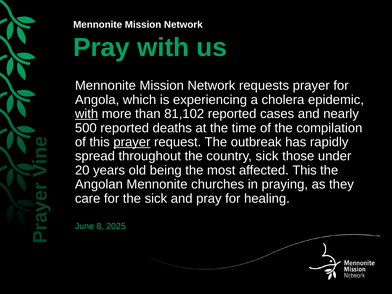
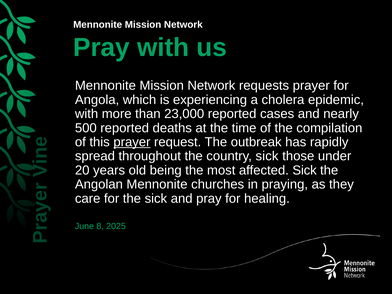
with underline: present -> none (87, 114)
81,102: 81,102 -> 23,000 (184, 114)
affected This: This -> Sick (305, 170)
